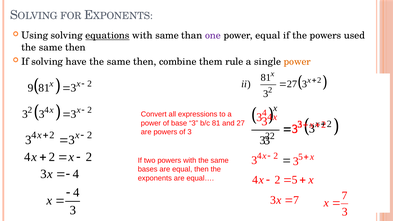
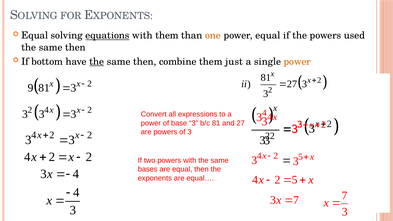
Using: Using -> Equal (35, 35)
with same: same -> them (167, 35)
one colour: purple -> orange (213, 35)
If solving: solving -> bottom (47, 62)
the underline: none -> present (97, 62)
rule: rule -> just (234, 62)
